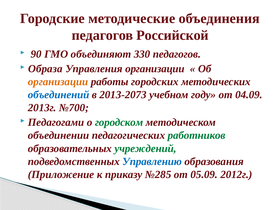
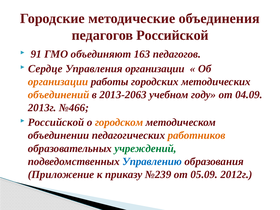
90: 90 -> 91 (36, 54)
330: 330 -> 163 (142, 54)
Образа: Образа -> Сердце (45, 69)
объединений colour: blue -> orange (59, 95)
2013-2073: 2013-2073 -> 2013-2063 (123, 95)
№700: №700 -> №466 (74, 108)
Педагогами: Педагогами -> Российской (56, 122)
городском colour: green -> orange (119, 122)
работников colour: green -> orange (197, 135)
№285: №285 -> №239 (158, 174)
